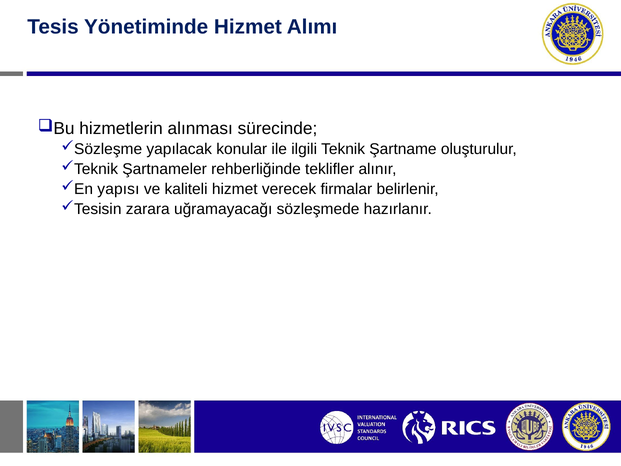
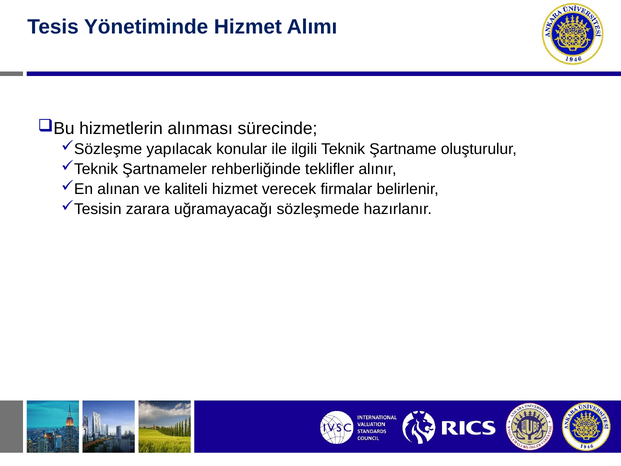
yapısı: yapısı -> alınan (118, 189)
